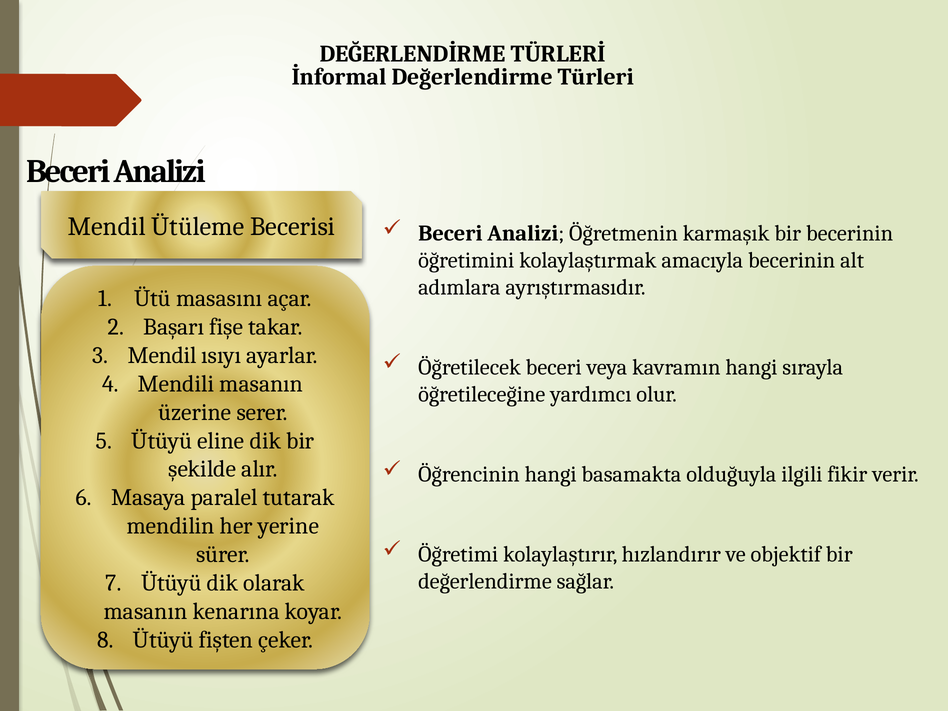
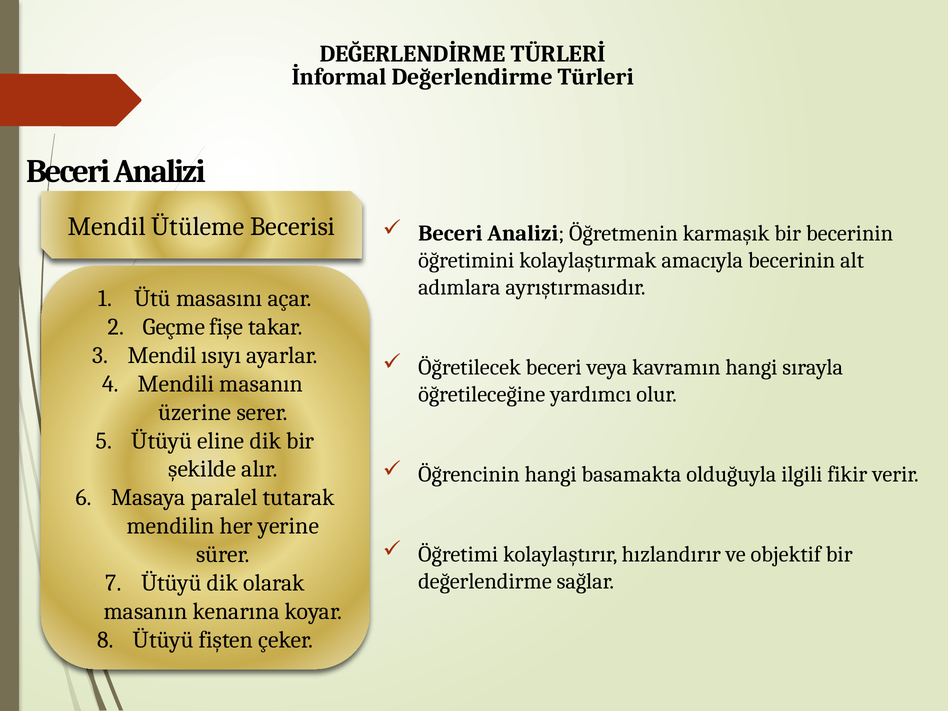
Başarı: Başarı -> Geçme (174, 327)
